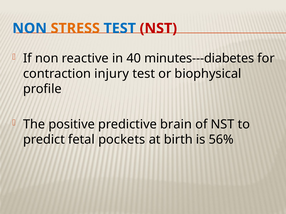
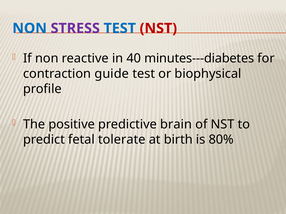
STRESS colour: orange -> purple (75, 28)
injury: injury -> guide (112, 74)
pockets: pockets -> tolerate (122, 140)
56%: 56% -> 80% (221, 140)
